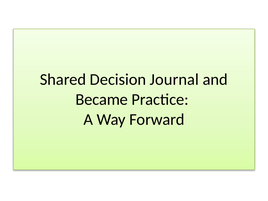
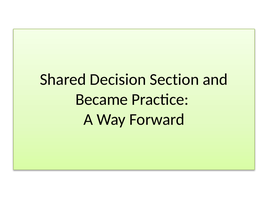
Journal: Journal -> Section (174, 80)
